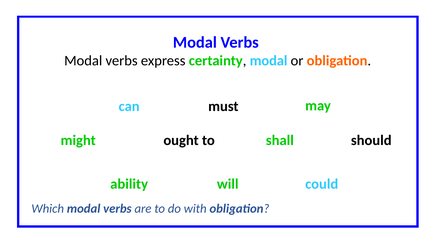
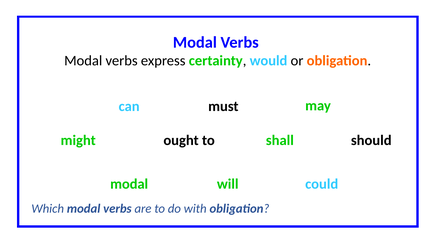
certainty modal: modal -> would (269, 61)
ability: ability -> modal (129, 184)
